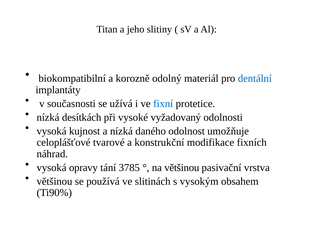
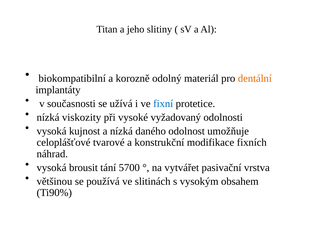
dentální colour: blue -> orange (255, 78)
desítkách: desítkách -> viskozity (82, 117)
opravy: opravy -> brousit (83, 168)
3785: 3785 -> 5700 (129, 168)
na většinou: většinou -> vytvářet (182, 168)
